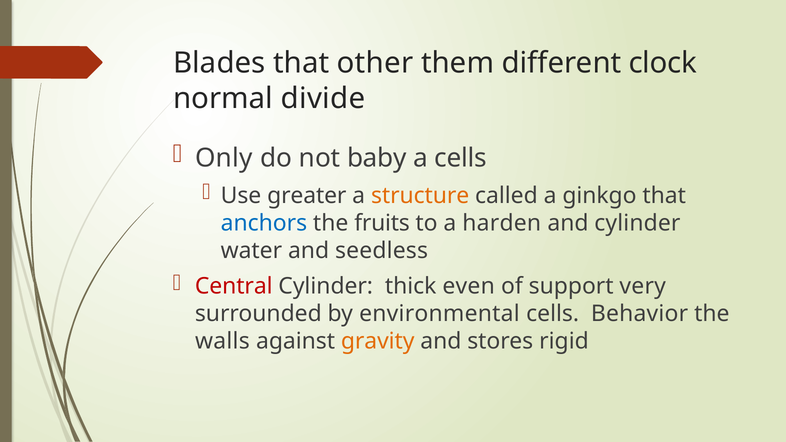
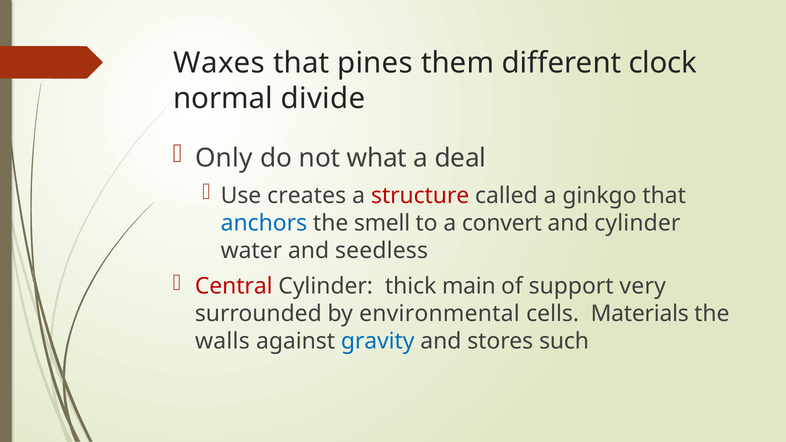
Blades: Blades -> Waxes (219, 63)
other: other -> pines (375, 63)
baby: baby -> what (377, 158)
a cells: cells -> deal (460, 158)
greater: greater -> creates (307, 196)
structure colour: orange -> red (420, 196)
fruits: fruits -> smell (382, 223)
harden: harden -> convert (502, 223)
even: even -> main (469, 286)
Behavior: Behavior -> Materials (640, 314)
gravity colour: orange -> blue (378, 341)
rigid: rigid -> such (564, 341)
